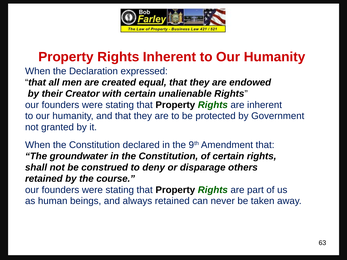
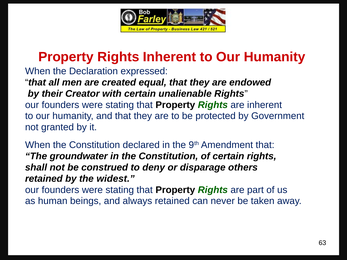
course: course -> widest (116, 179)
